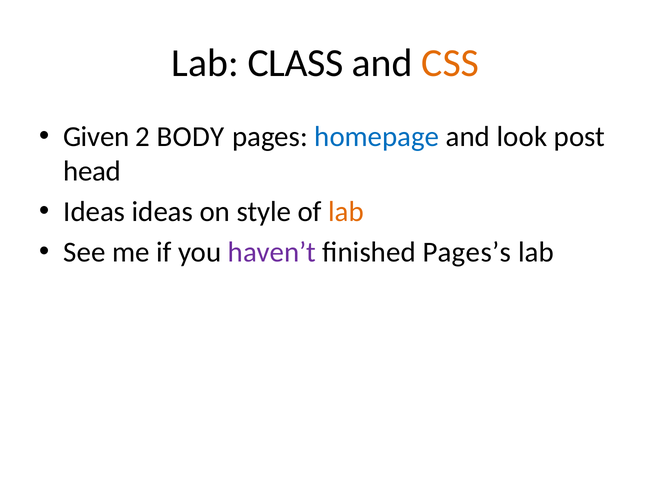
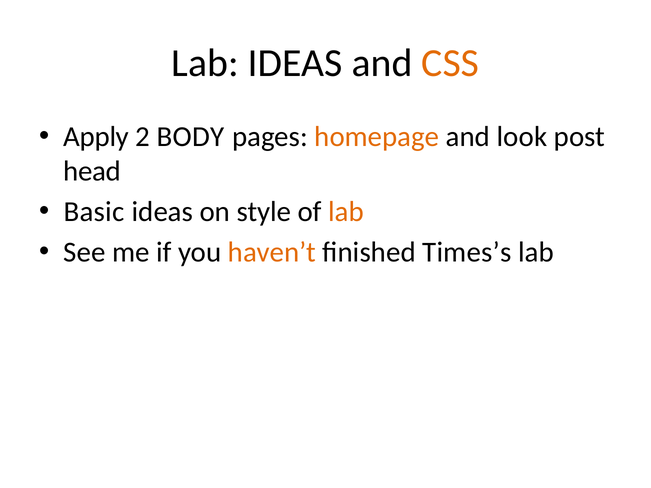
Lab CLASS: CLASS -> IDEAS (295, 63)
Given: Given -> Apply (96, 137)
homepage colour: blue -> orange (377, 137)
Ideas: Ideas -> Basic (94, 212)
haven’t colour: purple -> orange (272, 252)
Pages’s: Pages’s -> Times’s (467, 252)
